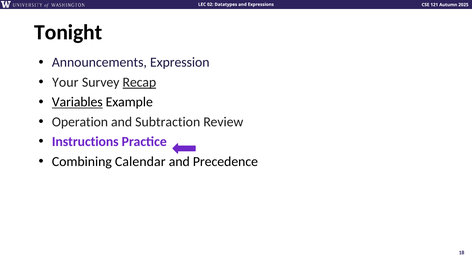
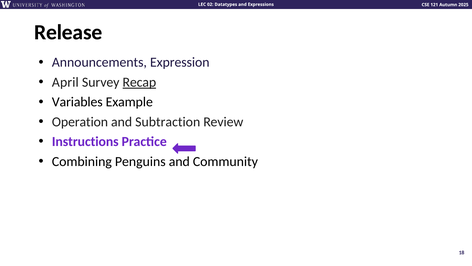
Tonight: Tonight -> Release (68, 32)
Your: Your -> April (65, 82)
Variables underline: present -> none (77, 102)
Calendar: Calendar -> Penguins (140, 161)
Precedence: Precedence -> Community (225, 161)
